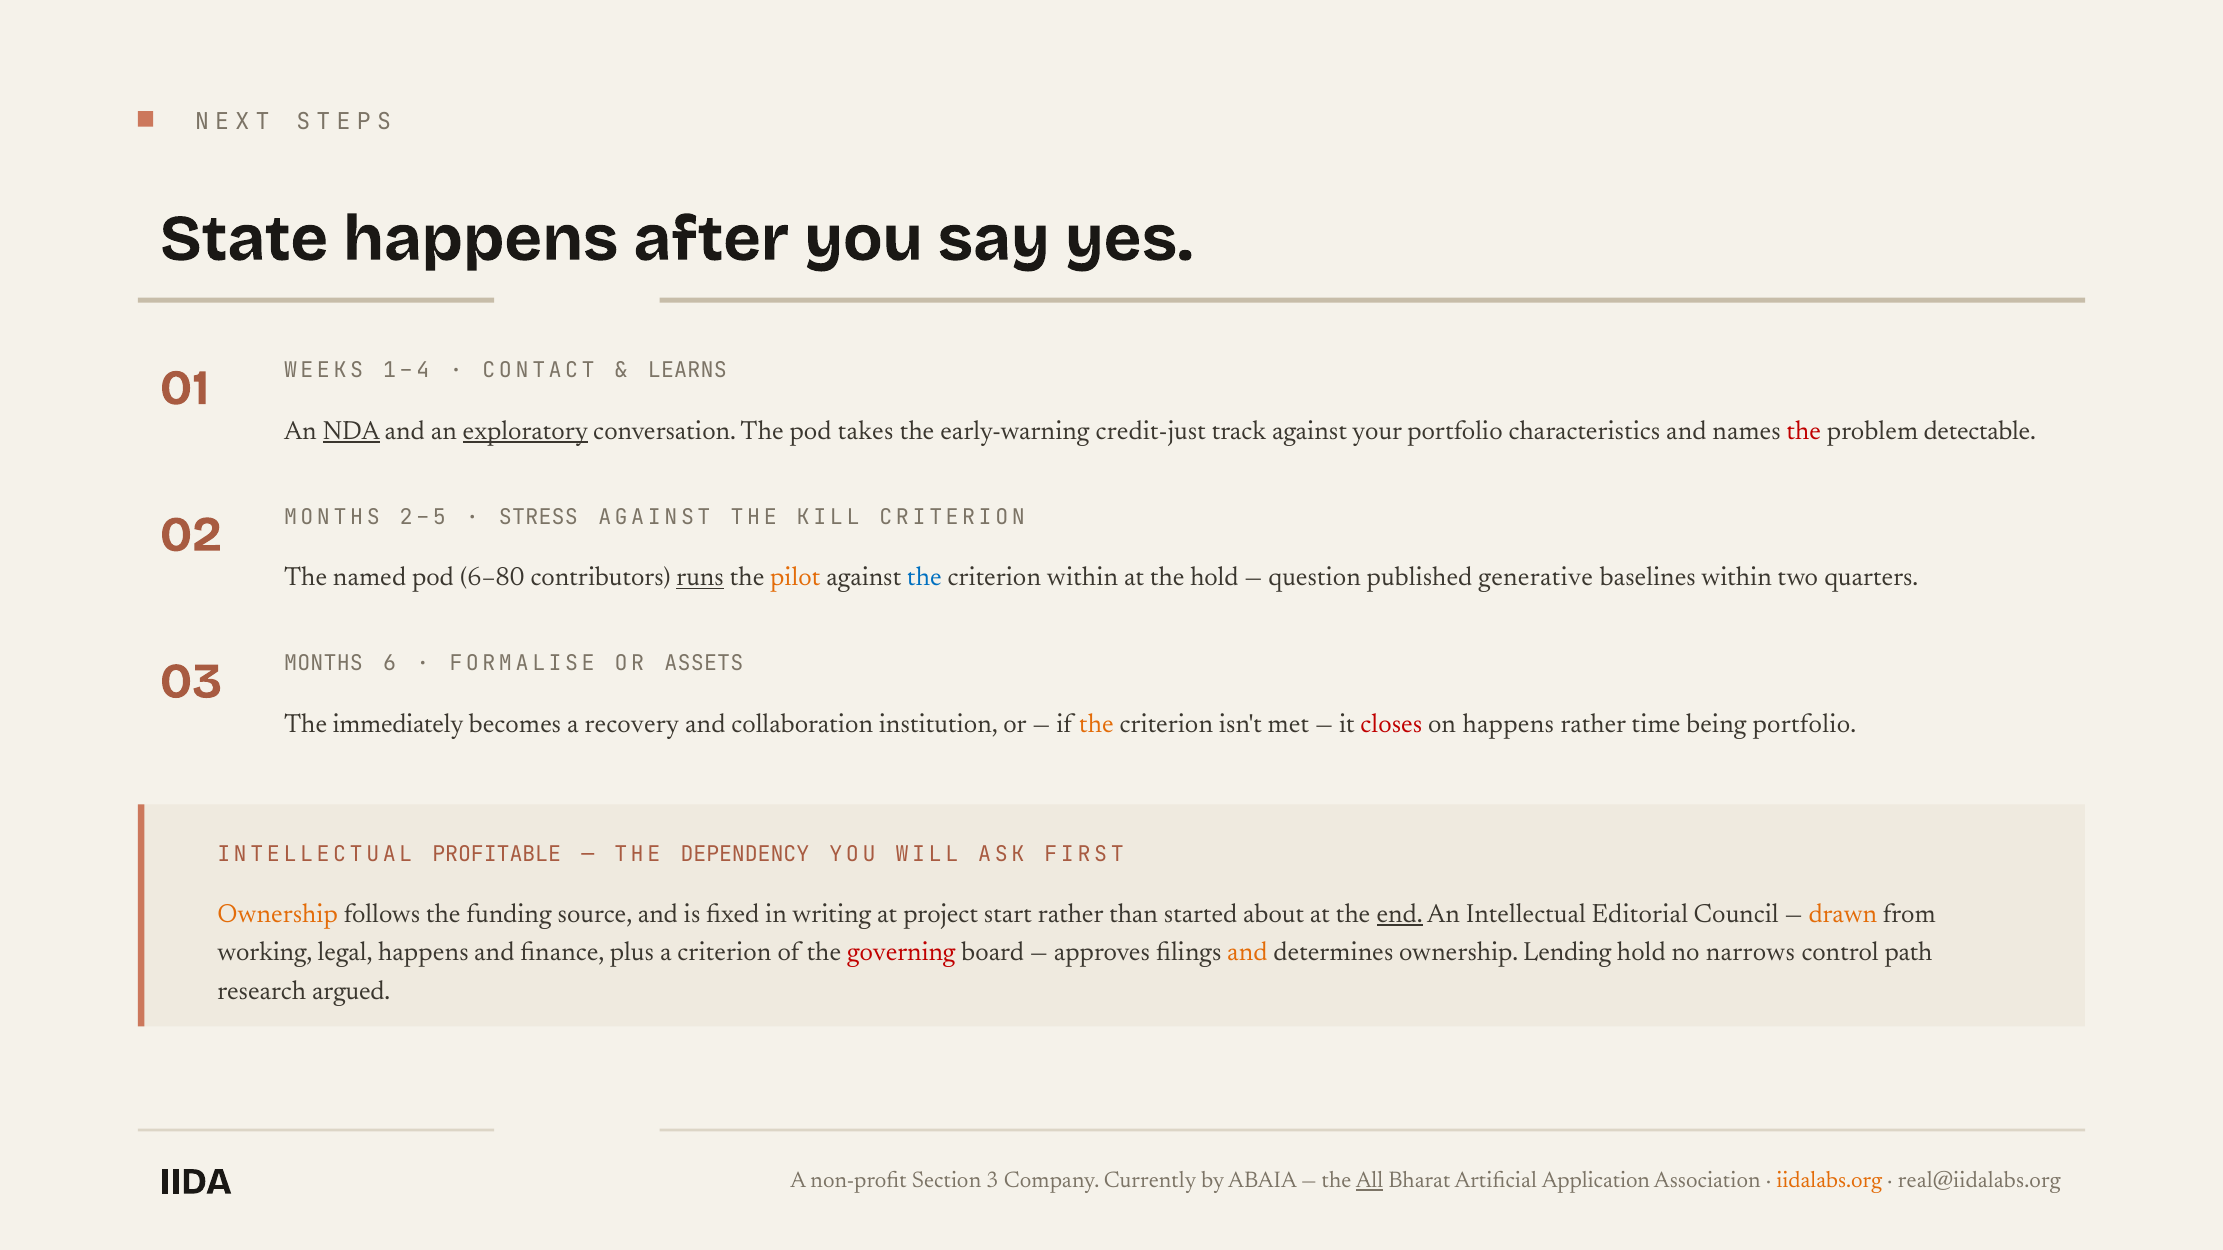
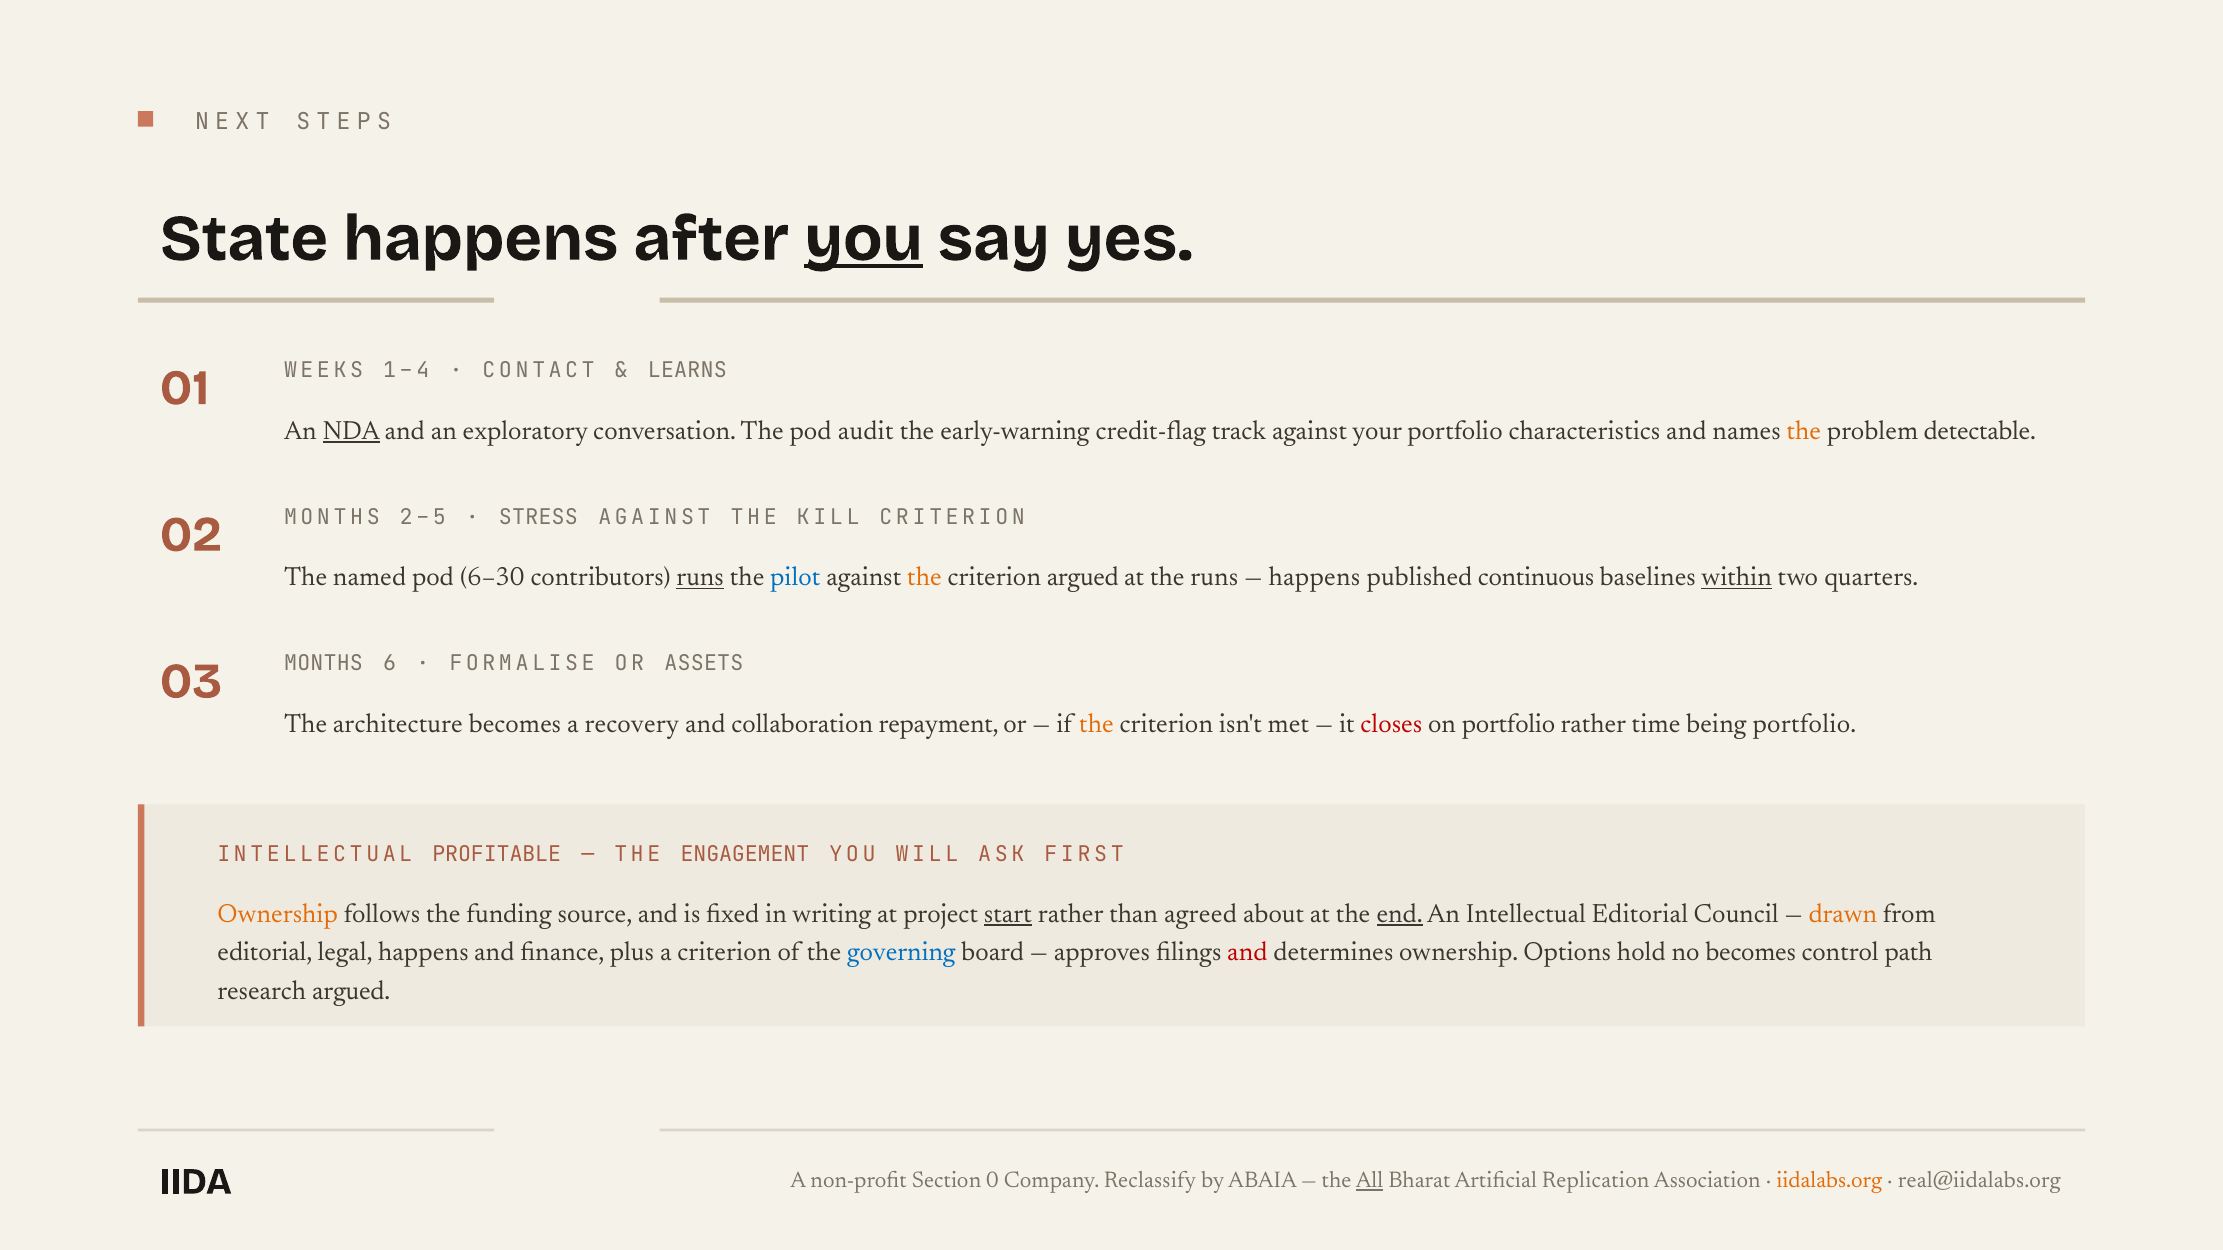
you underline: none -> present (863, 238)
exploratory underline: present -> none (525, 431)
takes: takes -> audit (866, 431)
credit-just: credit-just -> credit-flag (1151, 431)
the colour: red -> orange (1804, 431)
6–80: 6–80 -> 6–30 (492, 577)
pilot colour: orange -> blue (795, 577)
the colour: blue -> orange (924, 577)
criterion within: within -> argued (1083, 577)
the hold: hold -> runs (1214, 577)
question: question -> happens (1314, 577)
generative: generative -> continuous (1536, 577)
within underline: none -> present (1737, 577)
immediately: immediately -> architecture (398, 724)
institution: institution -> repayment (939, 724)
on happens: happens -> portfolio (1508, 724)
DEPENDENCY: DEPENDENCY -> ENGAGEMENT (745, 855)
start underline: none -> present (1008, 914)
started: started -> agreed (1200, 914)
working: working -> editorial (265, 953)
governing colour: red -> blue (901, 953)
and colour: orange -> red (1247, 953)
Lending: Lending -> Options (1567, 953)
no narrows: narrows -> becomes (1751, 953)
3: 3 -> 0 (992, 1181)
Currently: Currently -> Reclassify (1150, 1181)
Application: Application -> Replication (1596, 1181)
